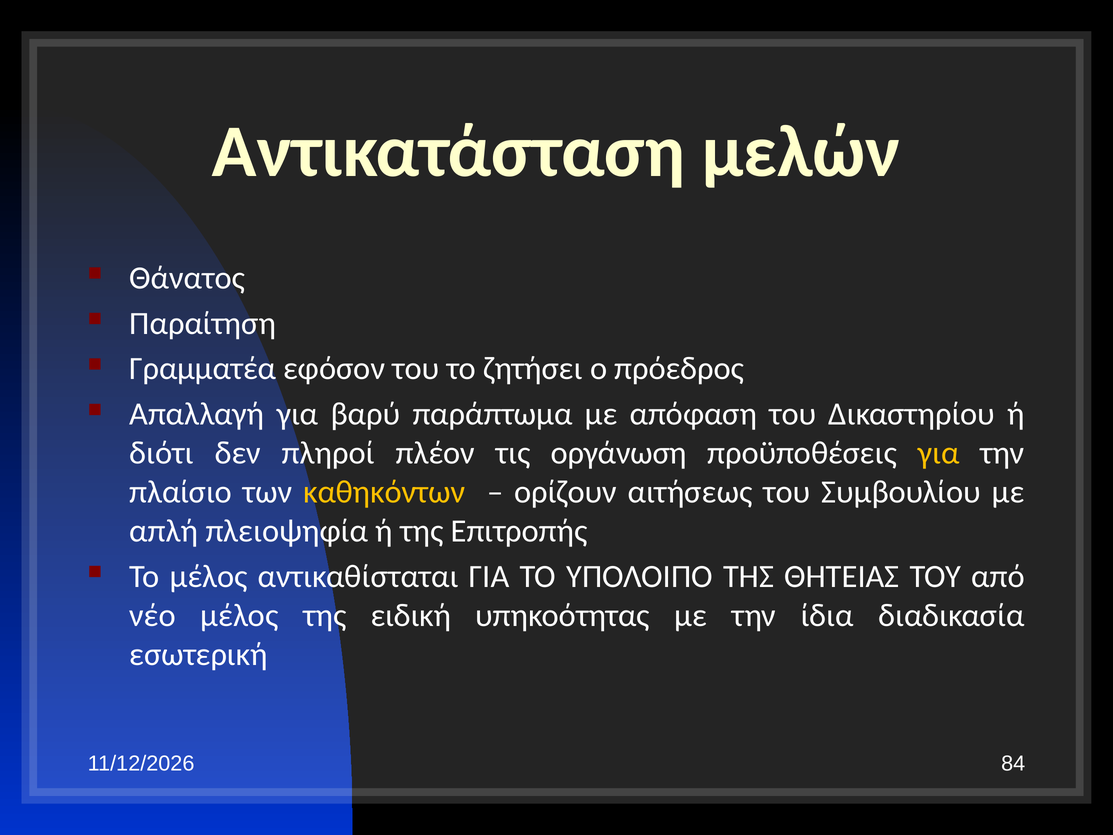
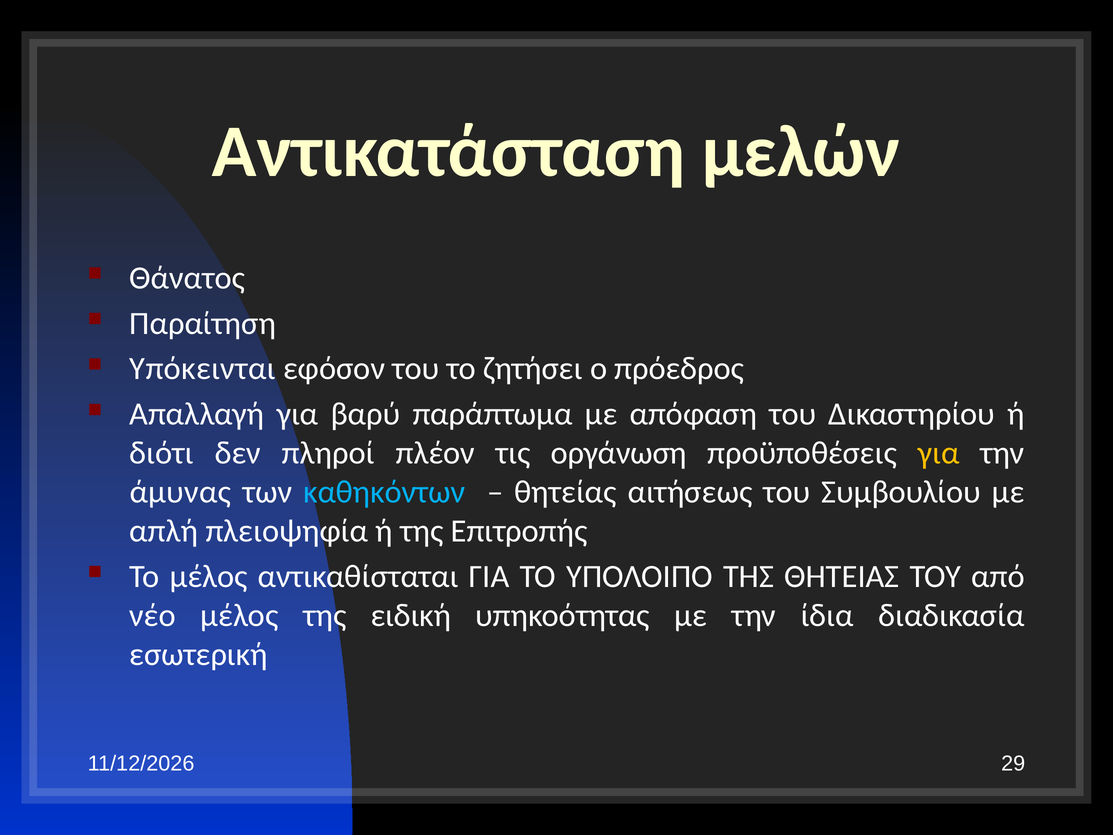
Γραμματέα: Γραμματέα -> Υπόκεινται (203, 369)
πλαίσιο: πλαίσιο -> άμυνας (180, 492)
καθηκόντων colour: yellow -> light blue (384, 492)
ορίζουν: ορίζουν -> θητείας (565, 492)
84: 84 -> 29 (1013, 763)
